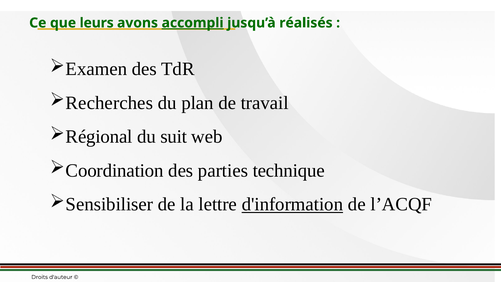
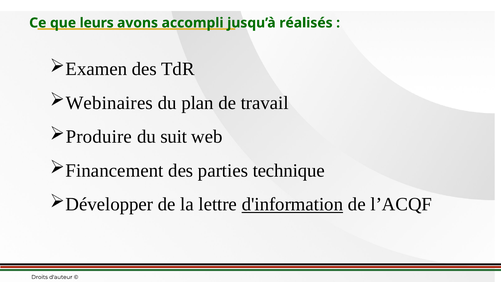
accompli underline: present -> none (193, 23)
Recherches: Recherches -> Webinaires (109, 103)
Régional: Régional -> Produire (99, 137)
Coordination: Coordination -> Financement (115, 170)
Sensibiliser: Sensibiliser -> Développer (109, 204)
